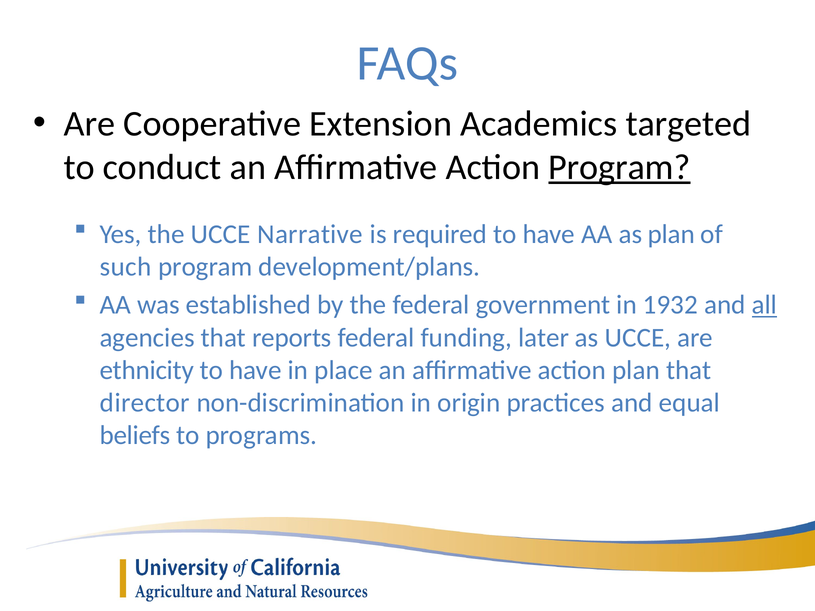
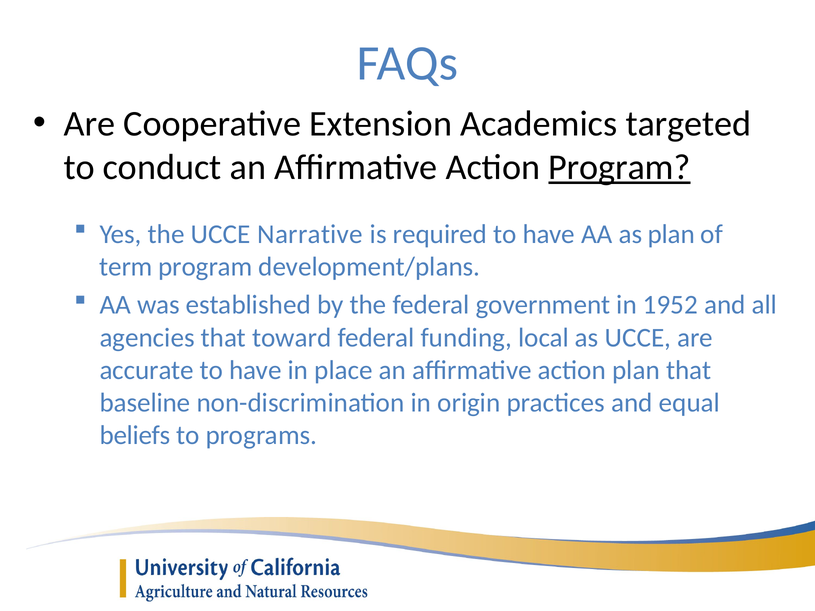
such: such -> term (126, 267)
1932: 1932 -> 1952 (670, 305)
all underline: present -> none (764, 305)
reports: reports -> toward (292, 338)
later: later -> local (544, 338)
ethnicity: ethnicity -> accurate (147, 370)
director: director -> baseline (145, 403)
